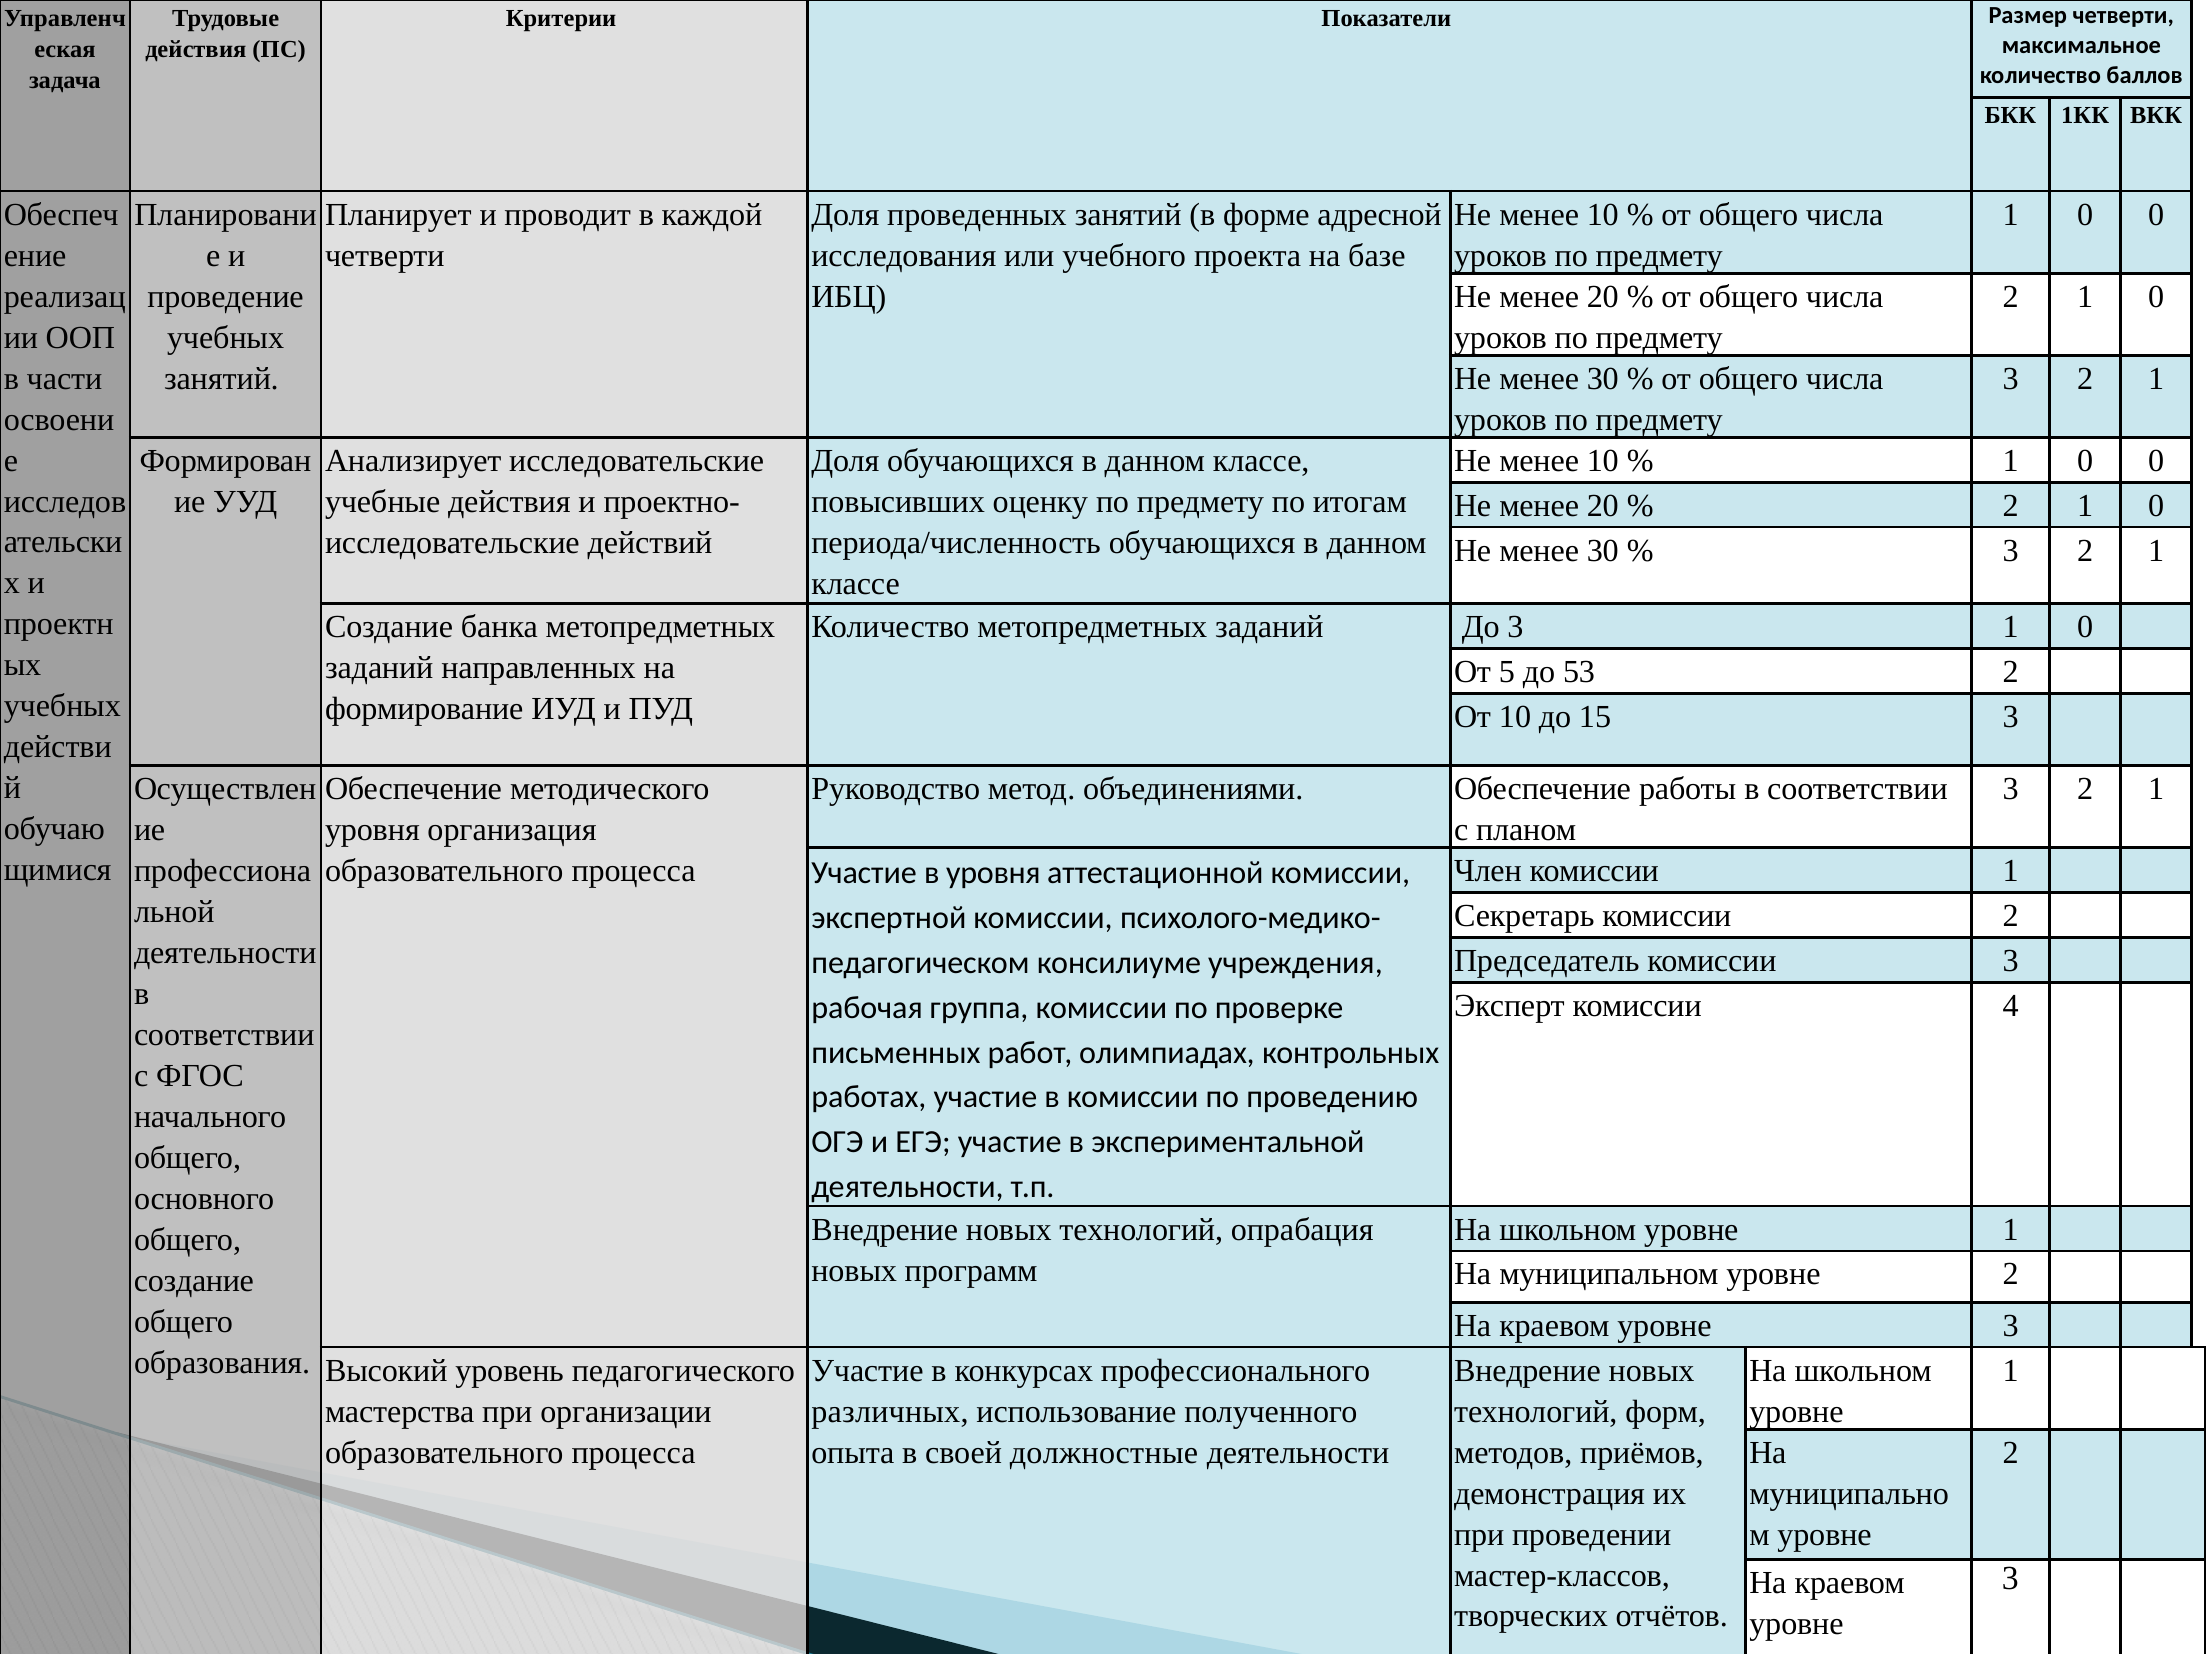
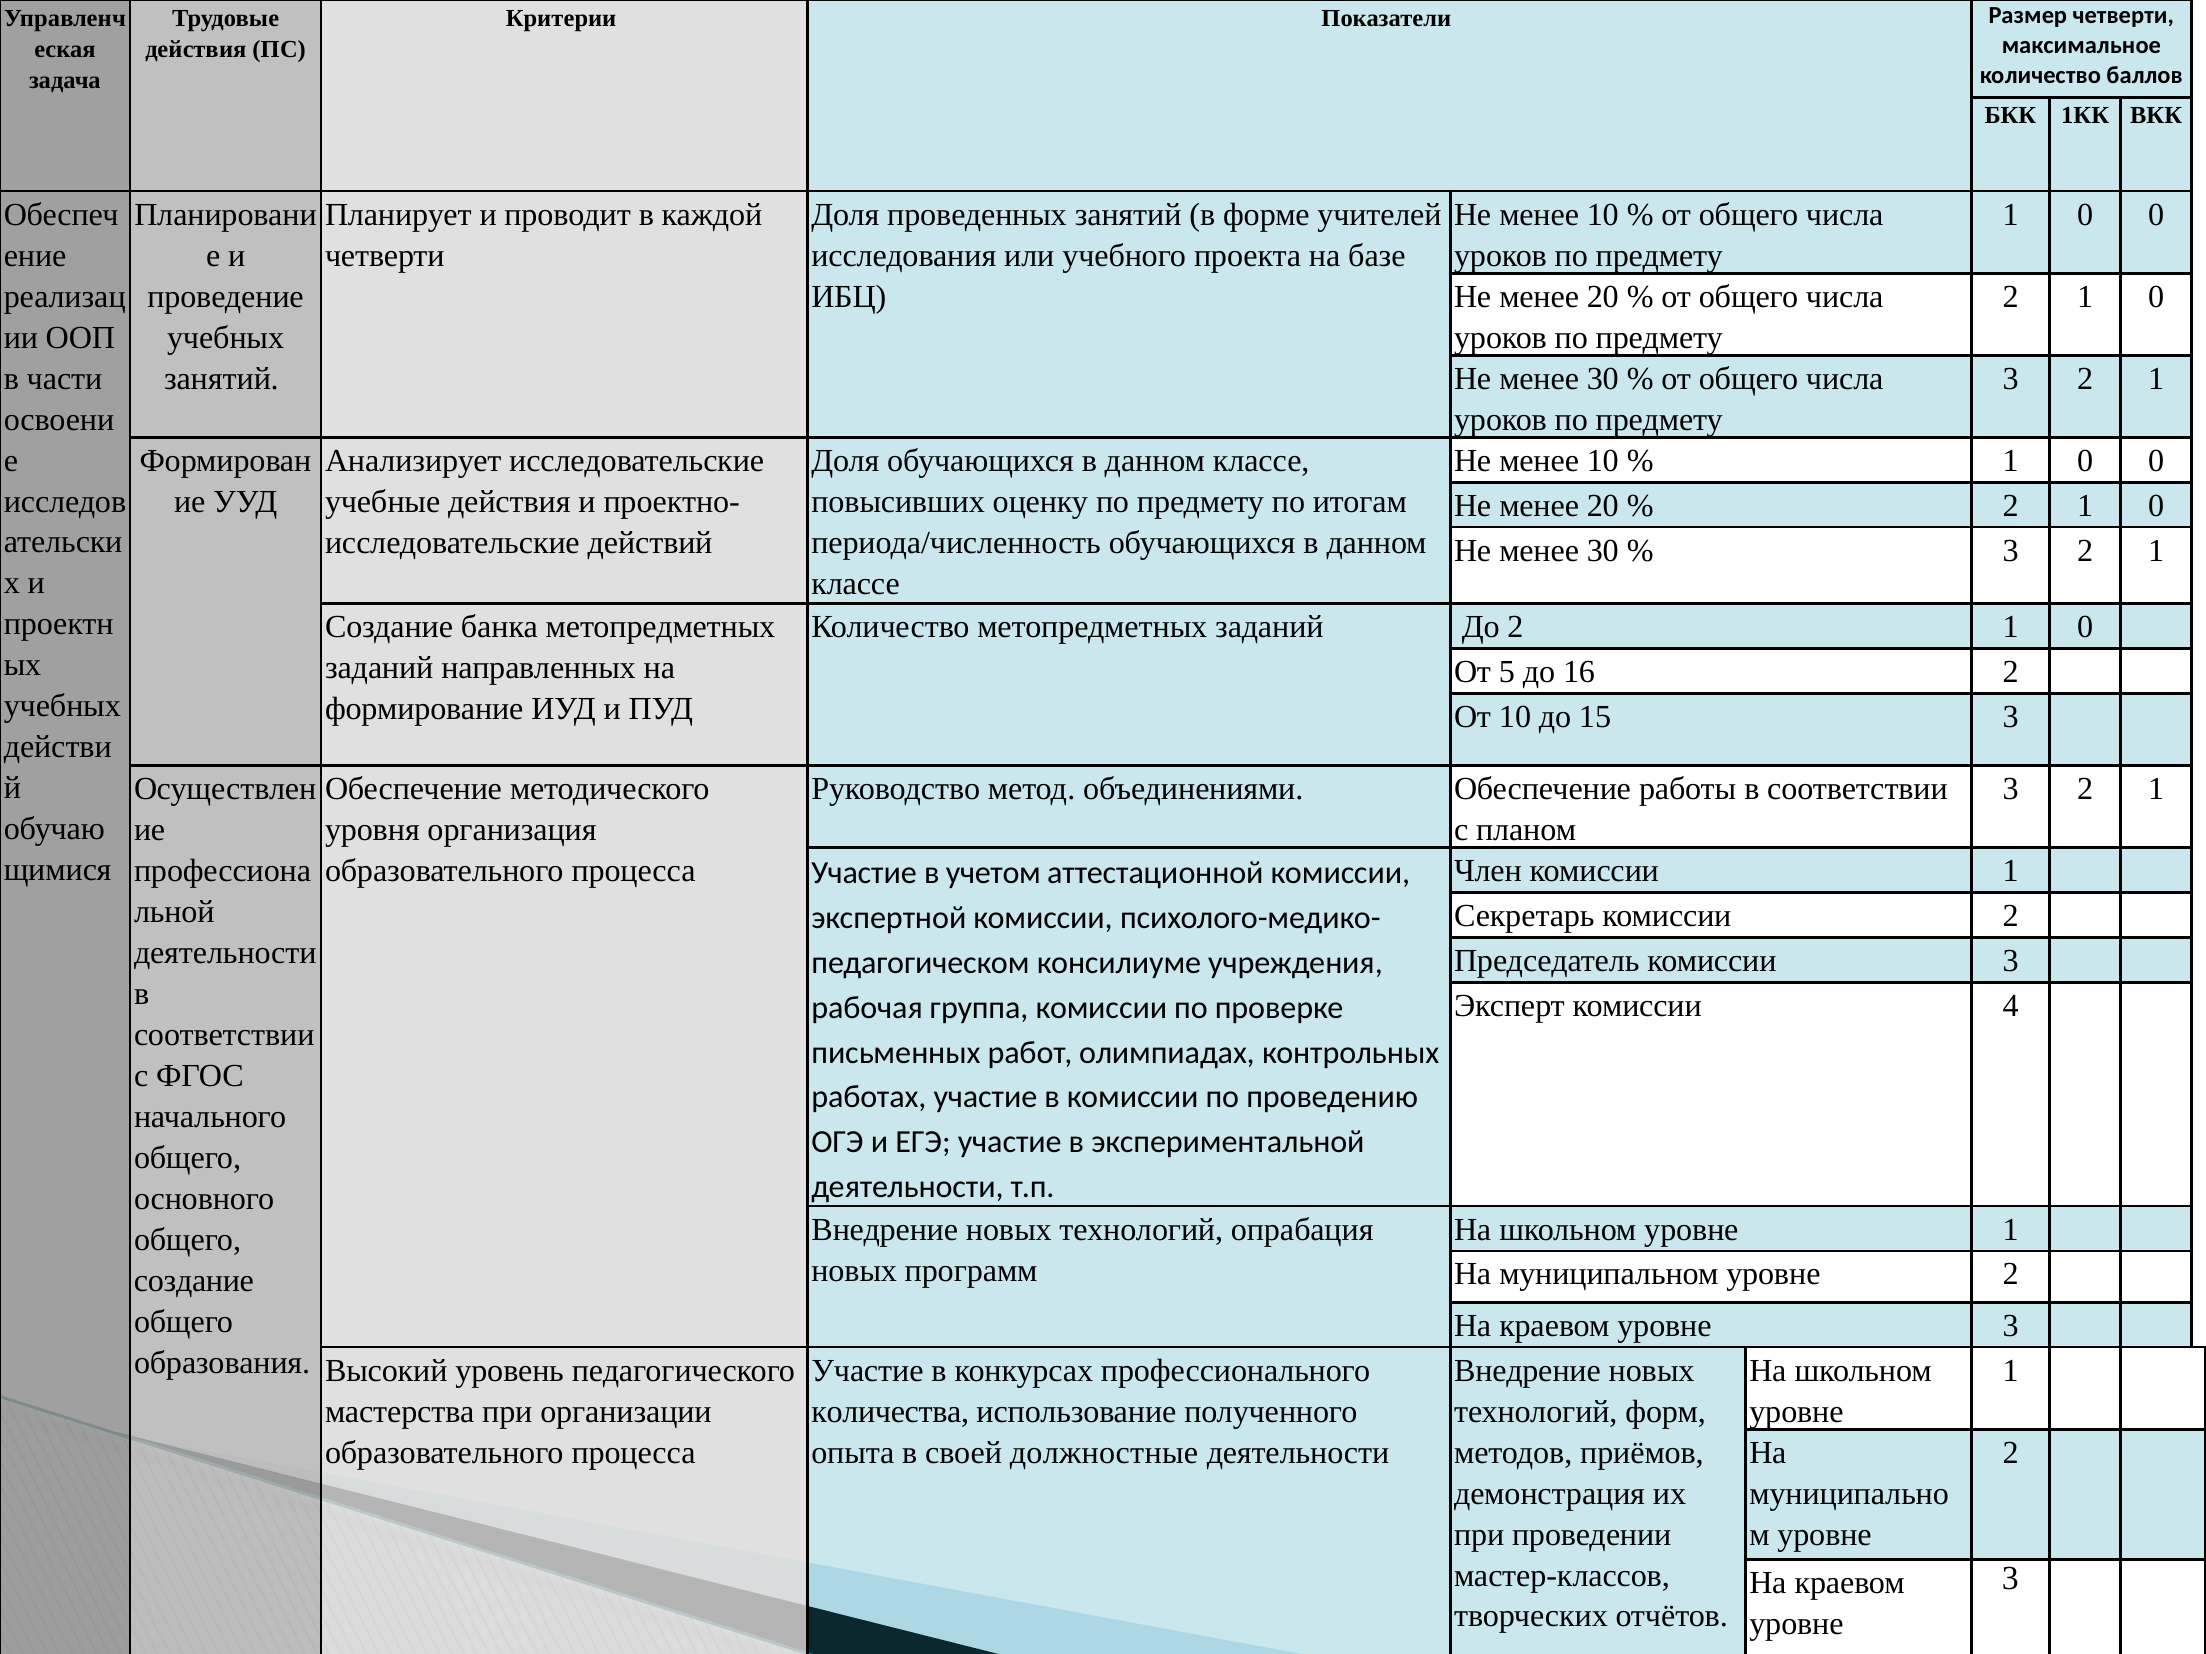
адресной: адресной -> учителей (1379, 215)
До 3: 3 -> 2 (1515, 627)
53: 53 -> 16 (1579, 672)
в уровня: уровня -> учетом (993, 874)
различных: различных -> количества (890, 1412)
